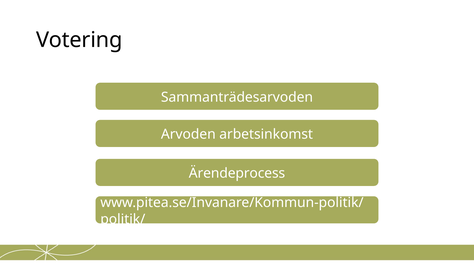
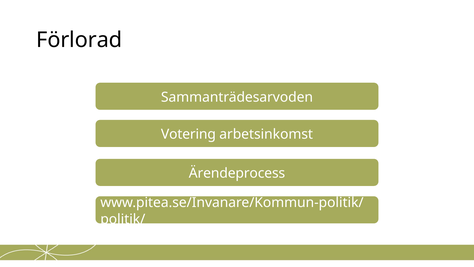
Votering: Votering -> Förlorad (79, 40)
Arvoden: Arvoden -> Votering (188, 134)
